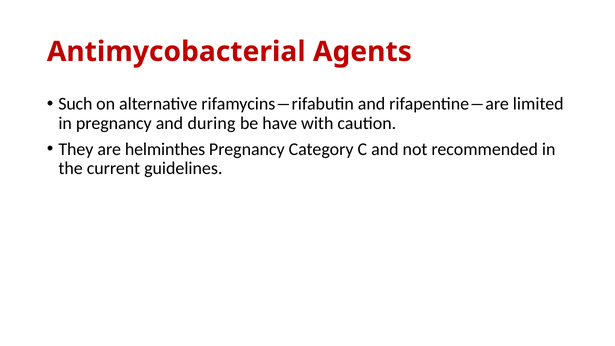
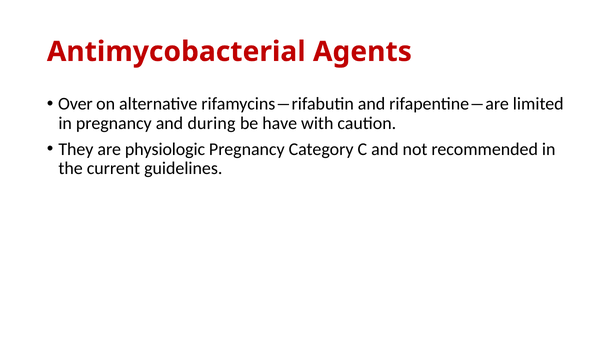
Such: Such -> Over (75, 104)
helminthes: helminthes -> physiologic (165, 149)
